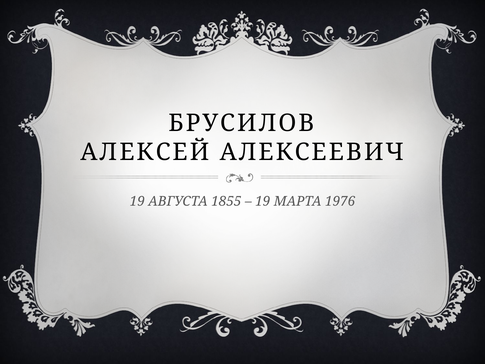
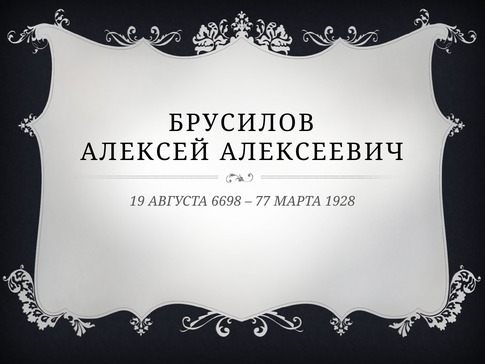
1855: 1855 -> 6698 (226, 201)
19: 19 -> 77 (263, 201)
1976: 1976 -> 1928 (340, 201)
